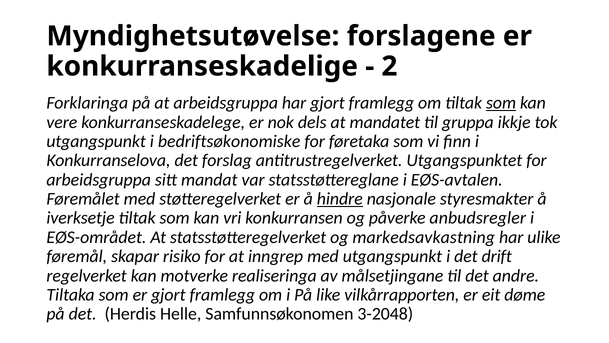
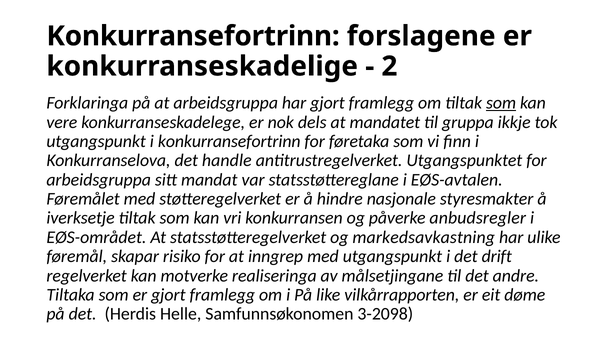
Myndighetsutøvelse: Myndighetsutøvelse -> Konkurransefortrinn (193, 36)
i bedriftsøkonomiske: bedriftsøkonomiske -> konkurransefortrinn (229, 141)
forslag: forslag -> handle (227, 160)
hindre underline: present -> none (340, 199)
3-2048: 3-2048 -> 3-2098 (385, 314)
